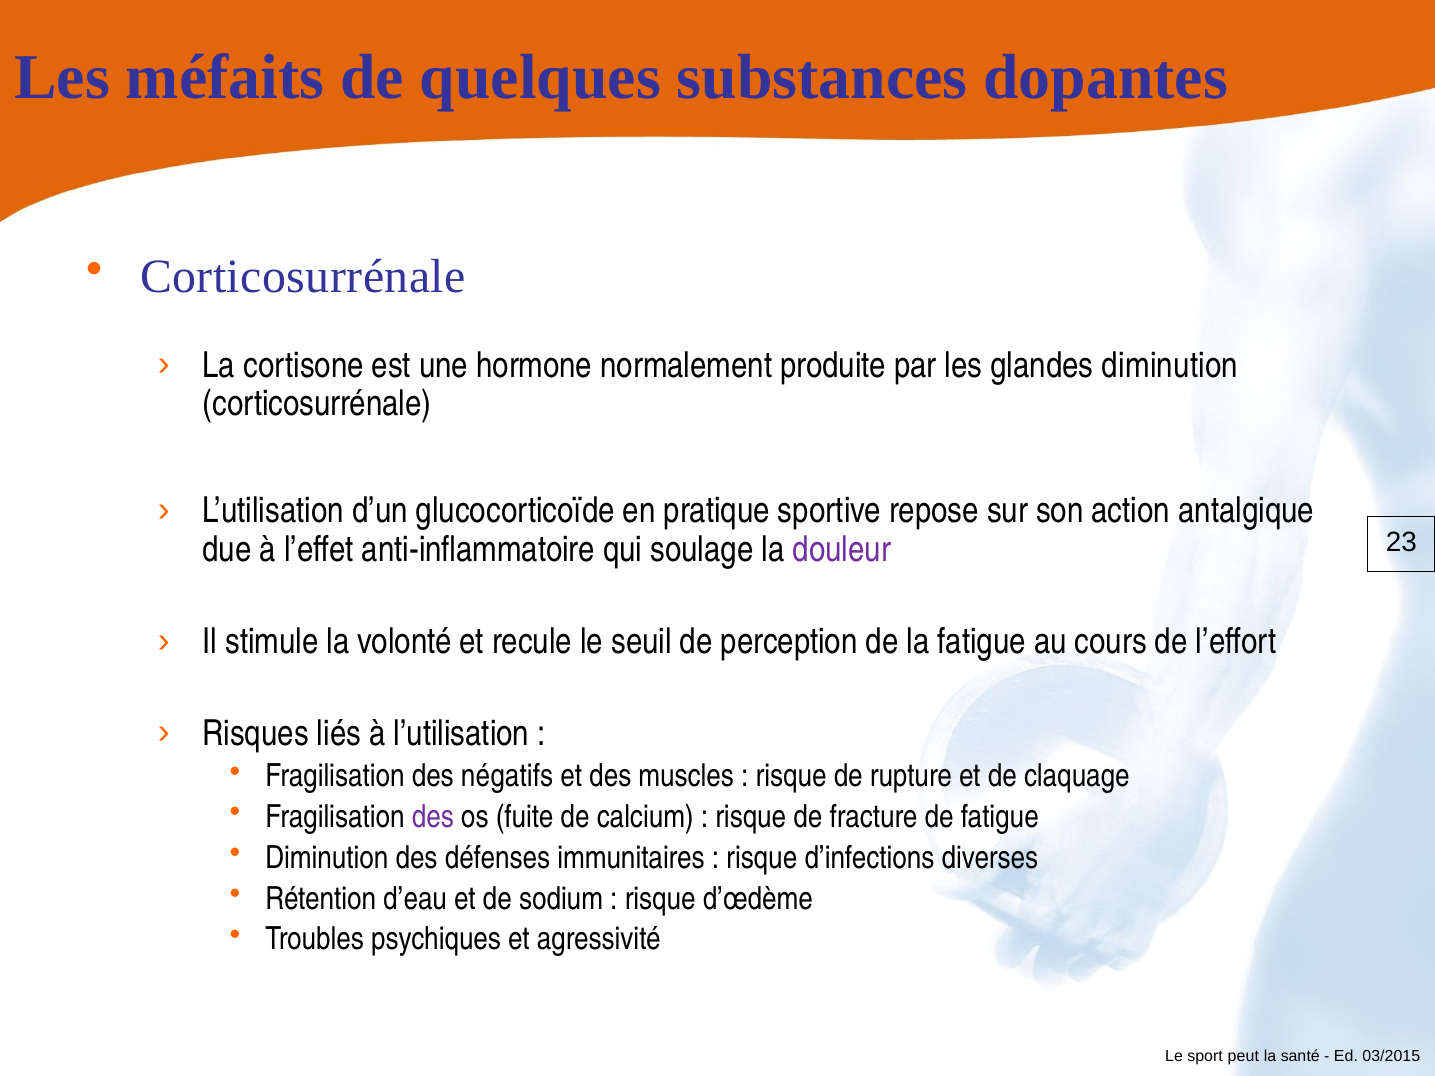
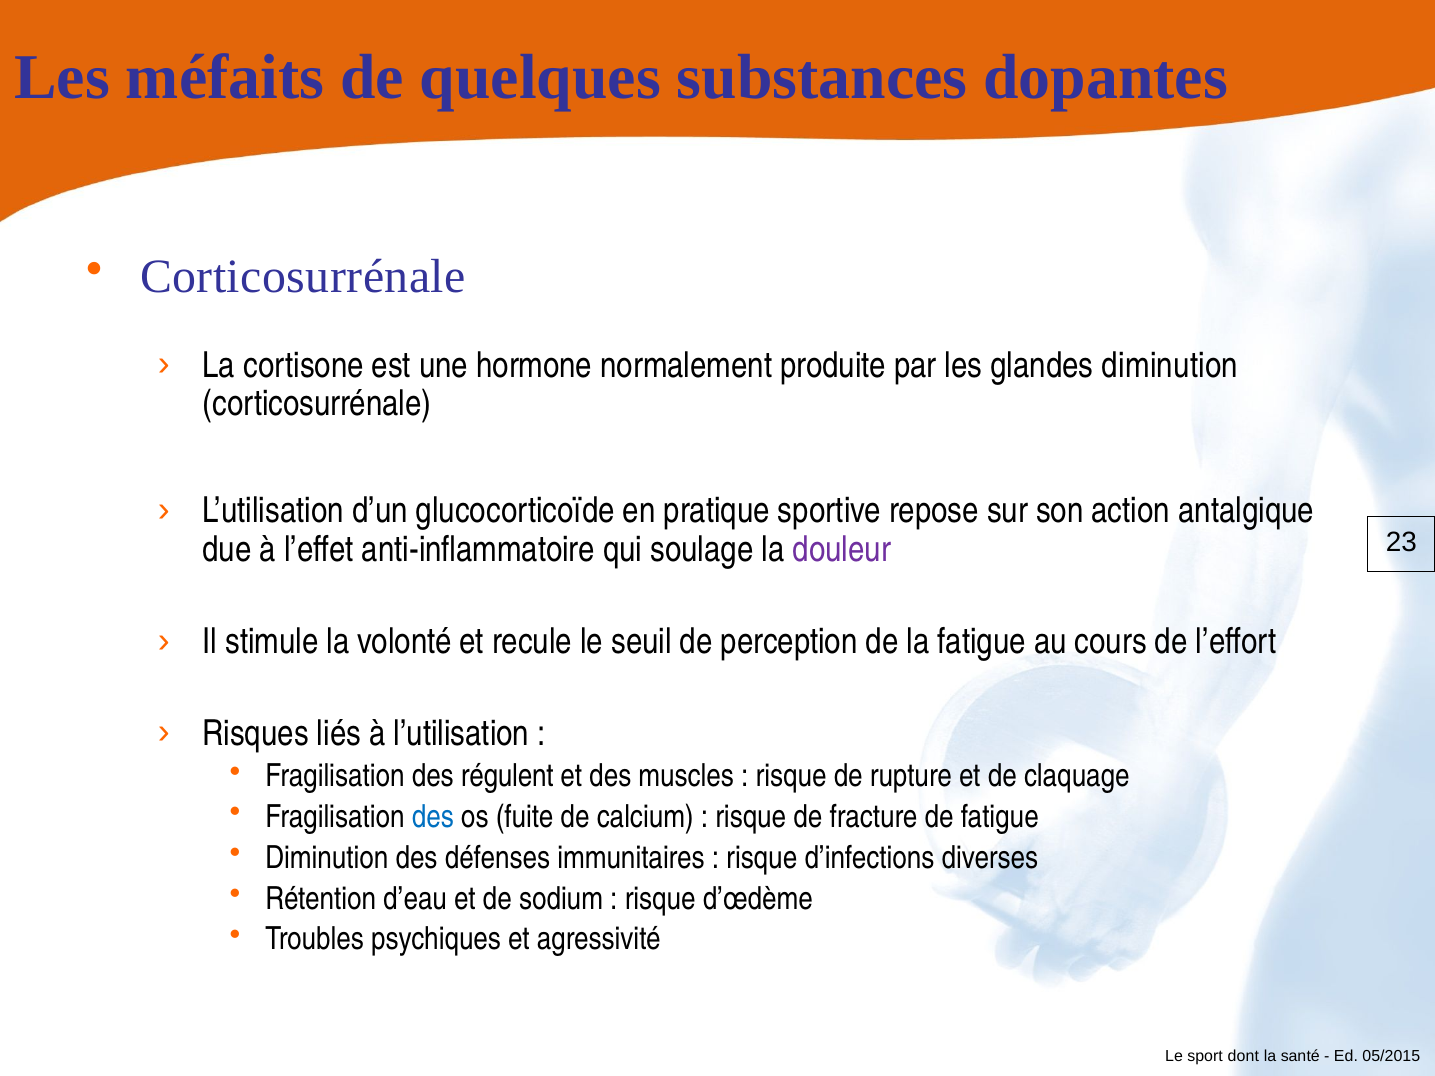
négatifs: négatifs -> régulent (507, 776)
des colour: purple -> blue (433, 817)
peut: peut -> dont (1243, 1057)
03/2015: 03/2015 -> 05/2015 (1391, 1057)
